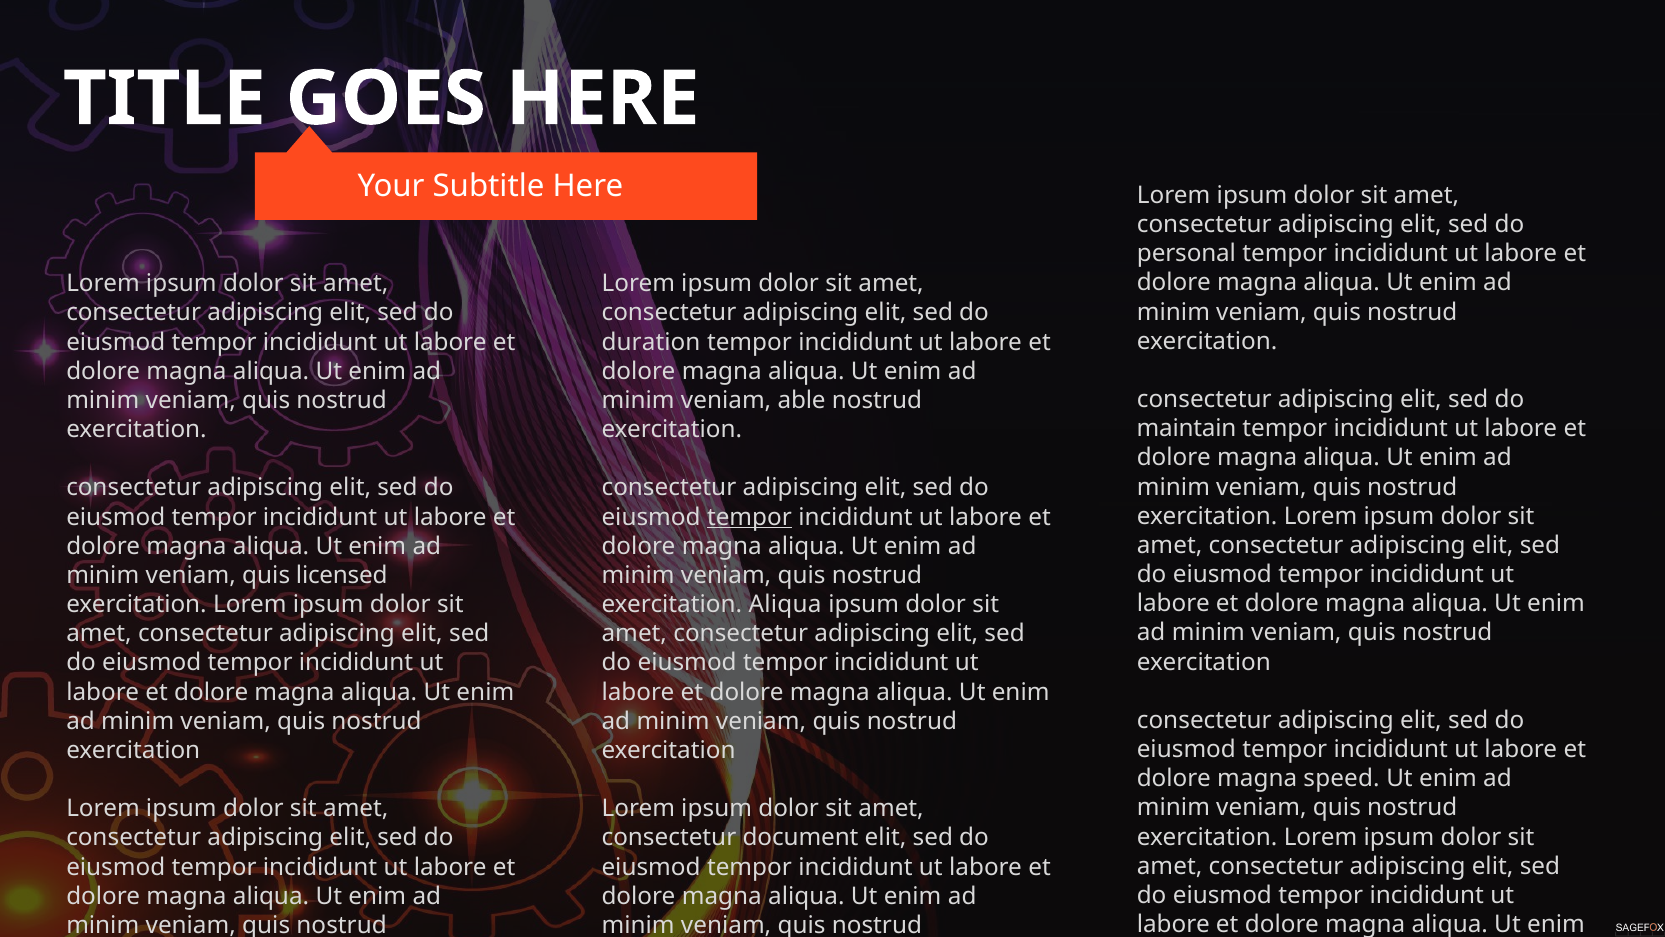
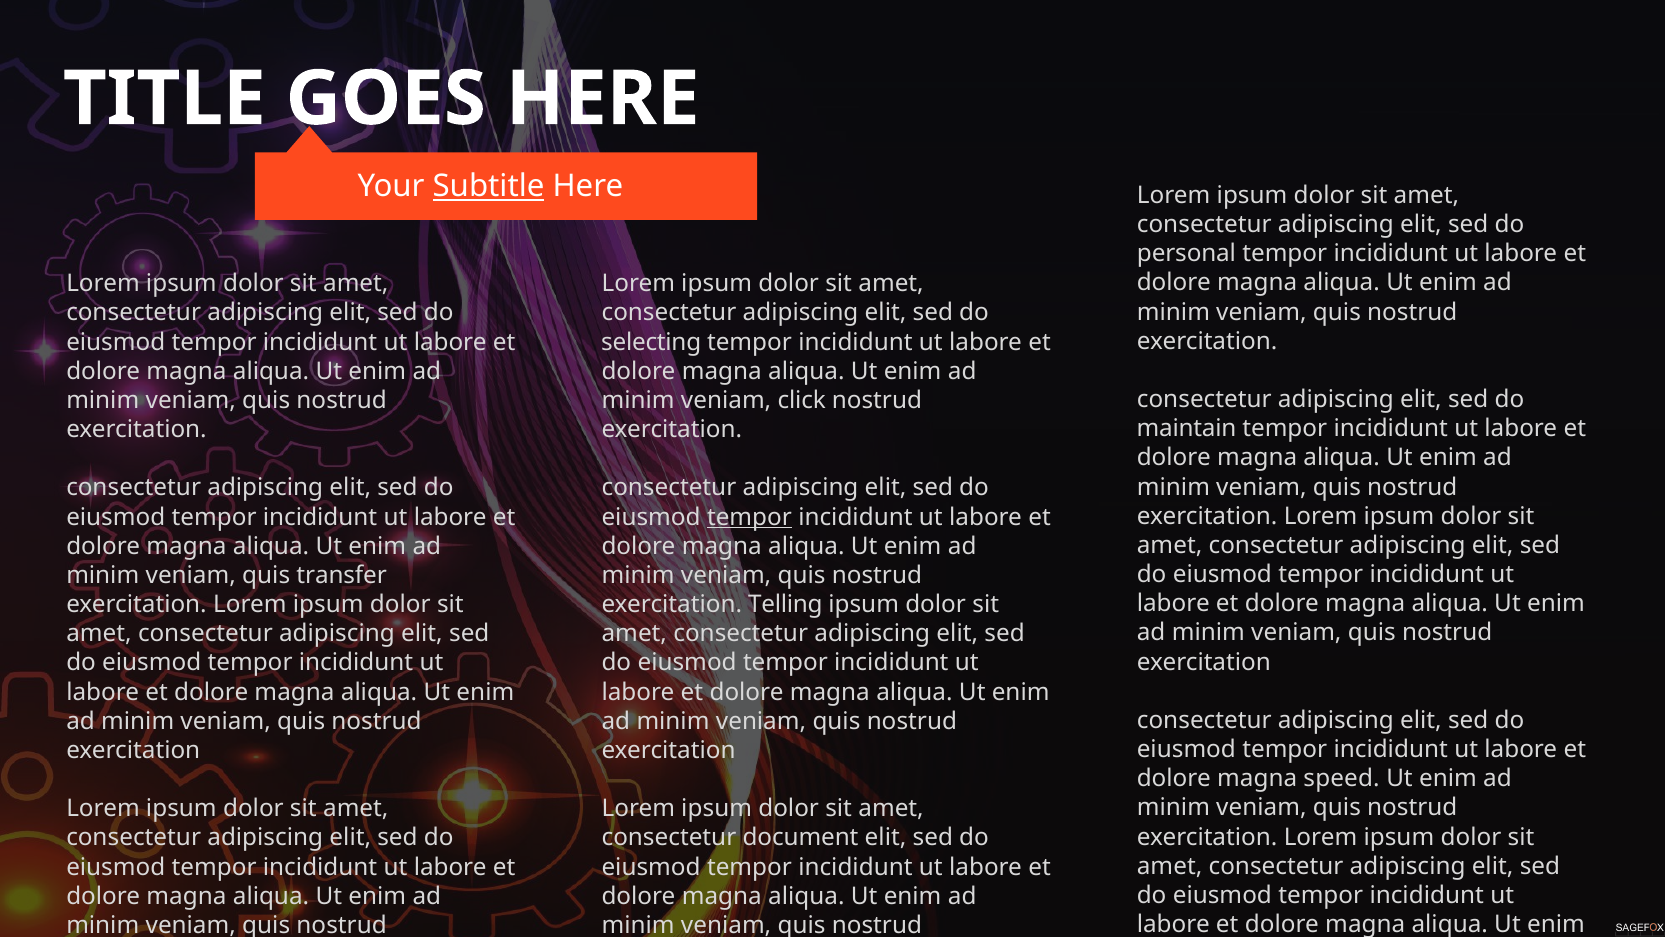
Subtitle underline: none -> present (489, 186)
duration: duration -> selecting (651, 342)
able: able -> click (802, 400)
licensed: licensed -> transfer (342, 575)
exercitation Aliqua: Aliqua -> Telling (785, 604)
